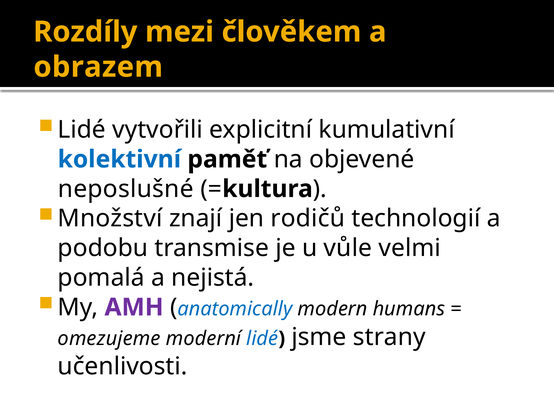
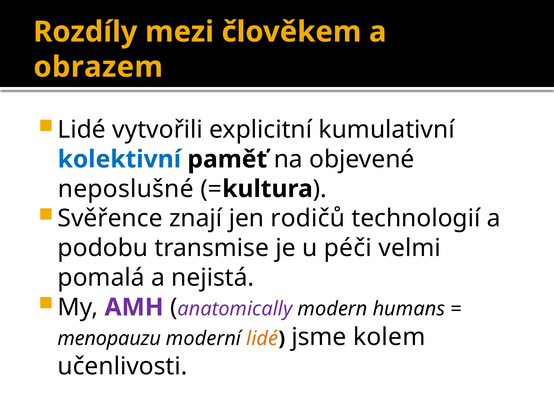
Množství: Množství -> Svěřence (110, 218)
vůle: vůle -> péči (348, 248)
anatomically colour: blue -> purple (235, 308)
omezujeme: omezujeme -> menopauzu (109, 338)
lidé colour: blue -> orange (262, 338)
strany: strany -> kolem (389, 336)
